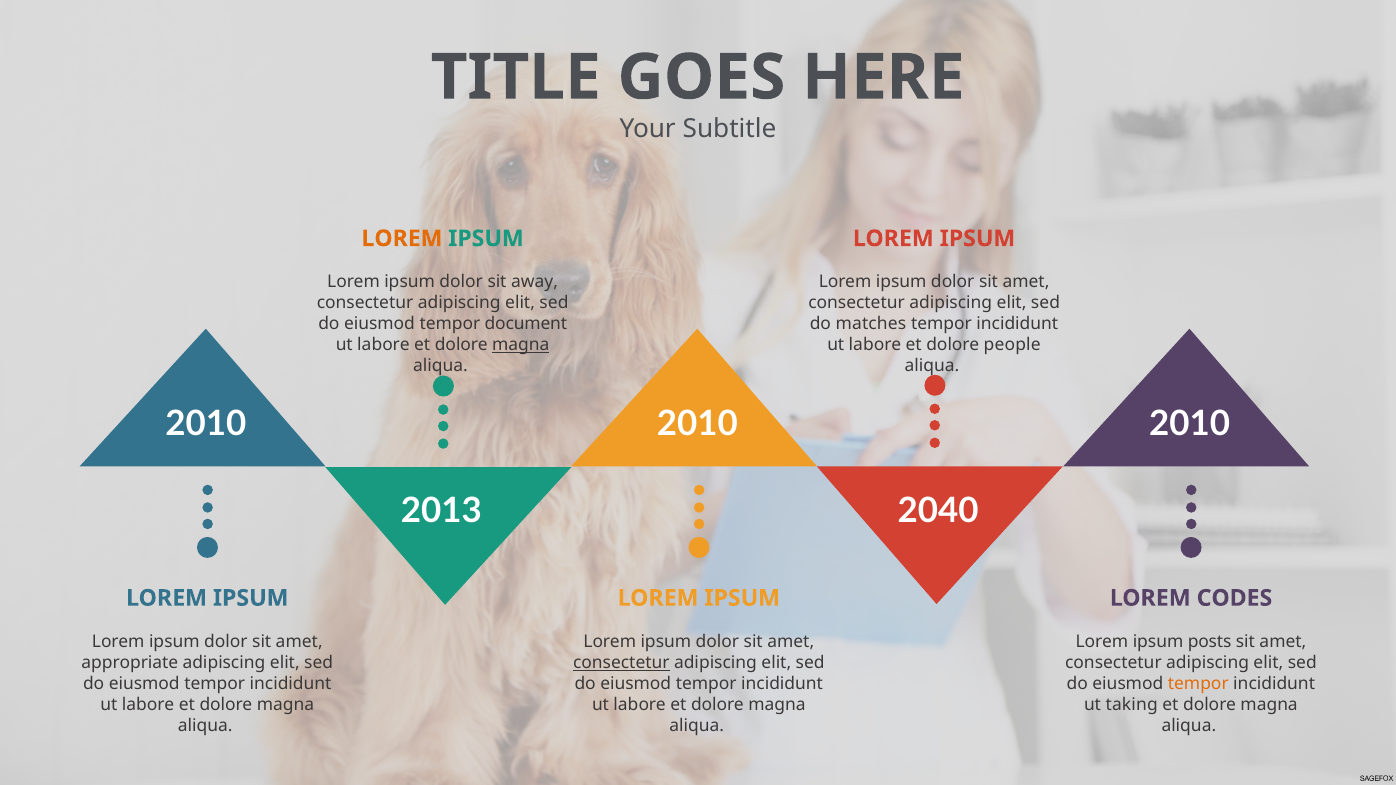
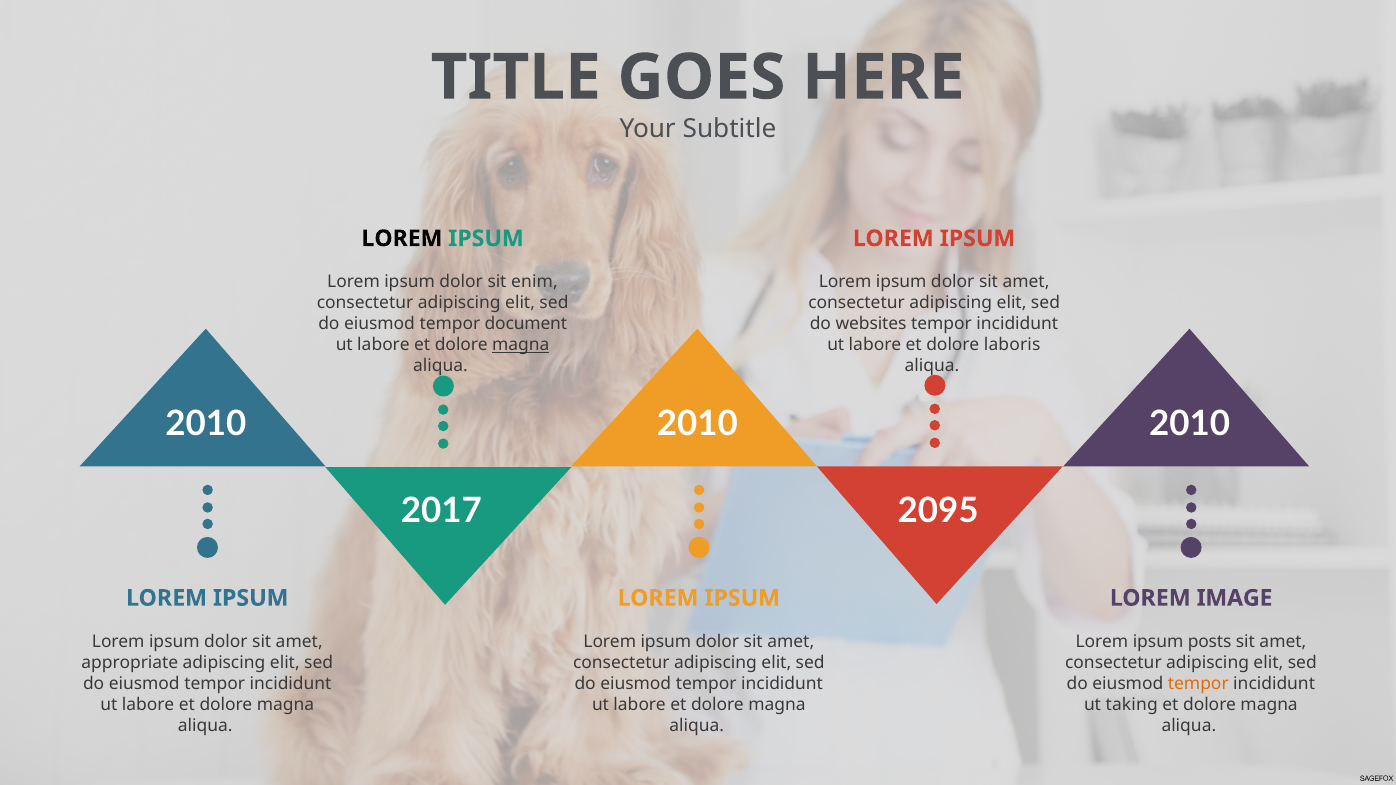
LOREM colour: orange -> black (402, 239)
away: away -> enim (534, 282)
matches: matches -> websites (871, 324)
people: people -> laboris (1012, 345)
2013: 2013 -> 2017 (441, 511)
2040: 2040 -> 2095 (938, 511)
CODES: CODES -> IMAGE (1234, 598)
consectetur underline: present -> none (621, 663)
